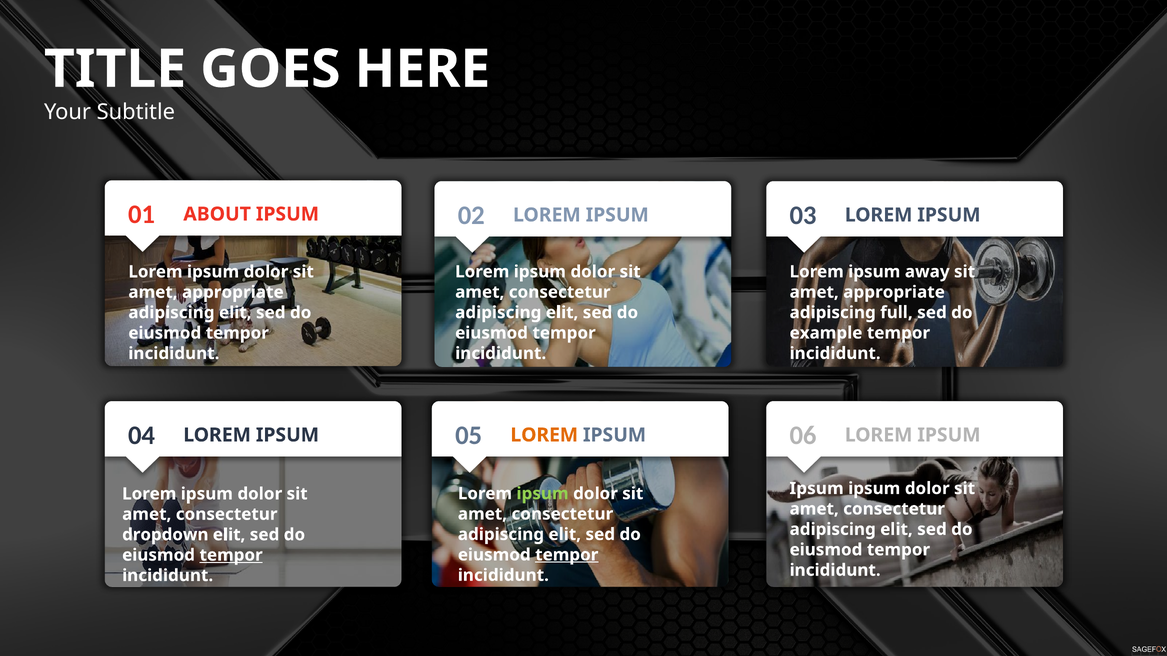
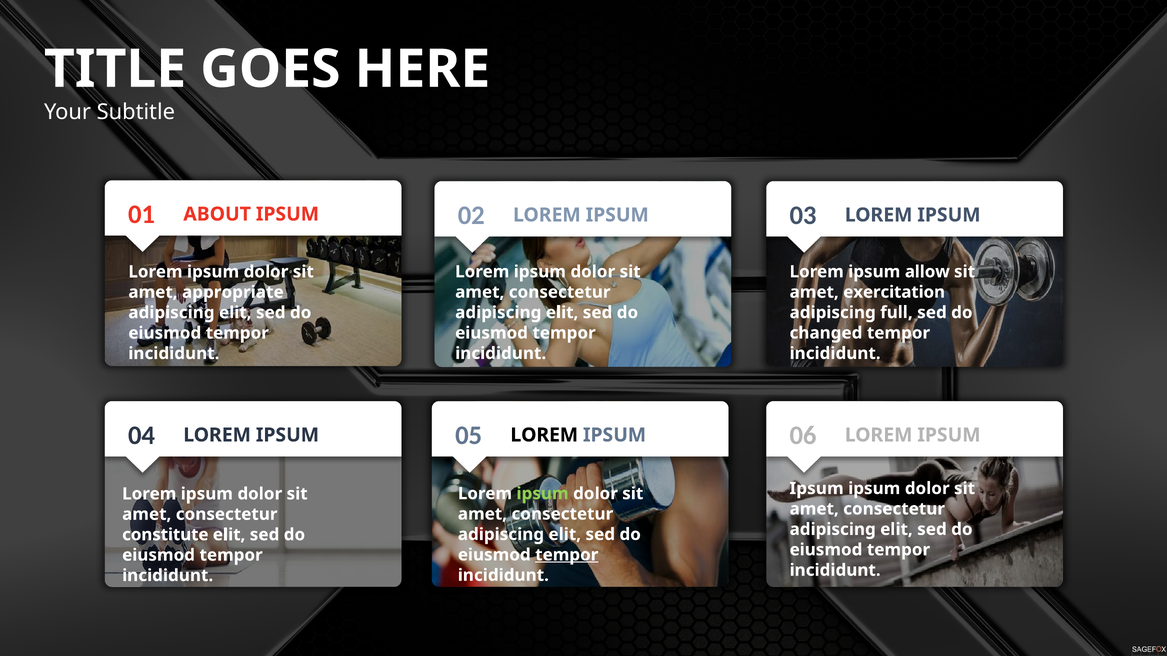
away: away -> allow (927, 272)
appropriate: appropriate -> exercitation (894, 292)
example: example -> changed (826, 333)
LOREM colour: orange -> black (544, 435)
dropdown: dropdown -> constitute (165, 535)
tempor underline: present -> none (231, 555)
